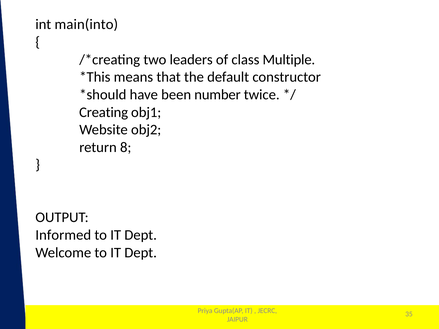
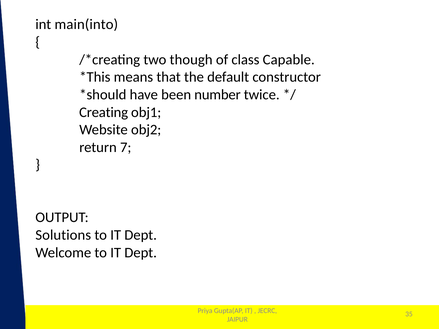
leaders: leaders -> though (191, 60)
Multiple: Multiple -> Capable (289, 60)
8: 8 -> 7 (126, 147)
Informed: Informed -> Solutions (63, 235)
